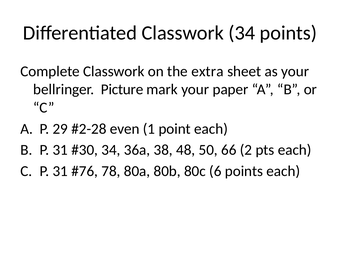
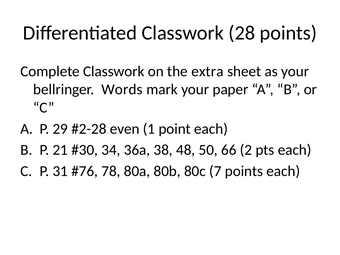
Classwork 34: 34 -> 28 (242, 33)
Picture: Picture -> Words (122, 89)
B P 31: 31 -> 21 (60, 150)
6: 6 -> 7 (215, 171)
